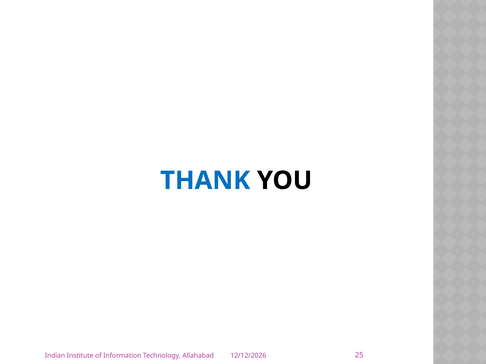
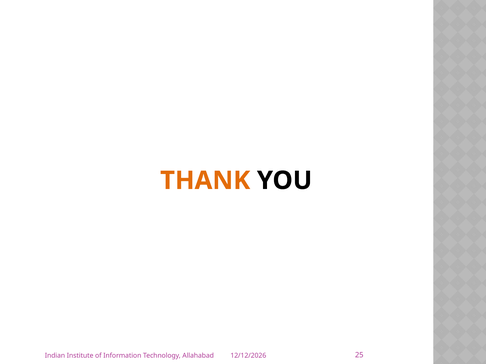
THANK colour: blue -> orange (205, 181)
